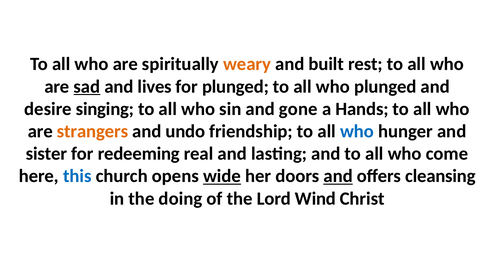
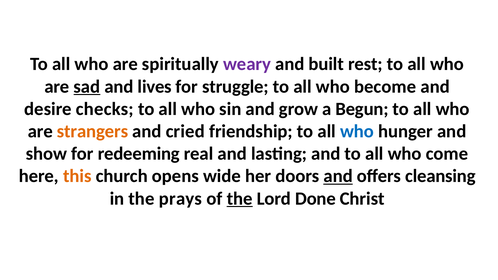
weary colour: orange -> purple (247, 64)
for plunged: plunged -> struggle (235, 87)
who plunged: plunged -> become (385, 87)
singing: singing -> checks (105, 109)
gone: gone -> grow (298, 109)
Hands: Hands -> Begun (362, 109)
undo: undo -> cried (185, 131)
sister: sister -> show (46, 154)
this colour: blue -> orange (77, 176)
wide underline: present -> none (222, 176)
doing: doing -> prays (180, 199)
the underline: none -> present (240, 199)
Wind: Wind -> Done (315, 199)
